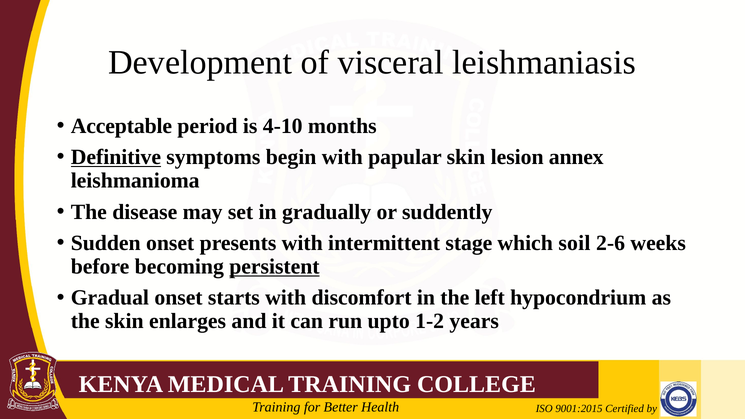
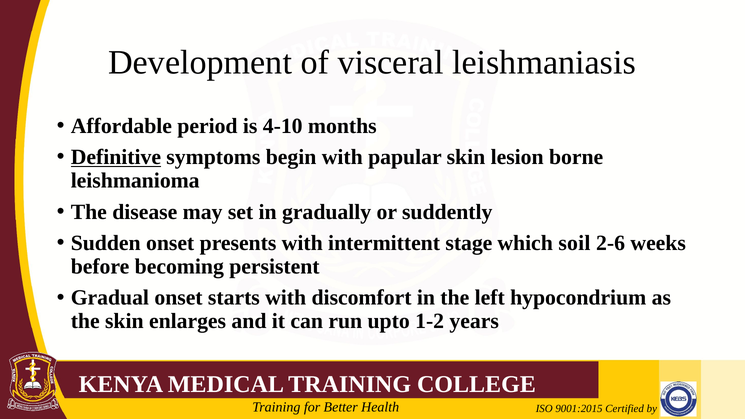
Acceptable: Acceptable -> Affordable (121, 126)
annex: annex -> borne (576, 157)
persistent underline: present -> none (274, 267)
